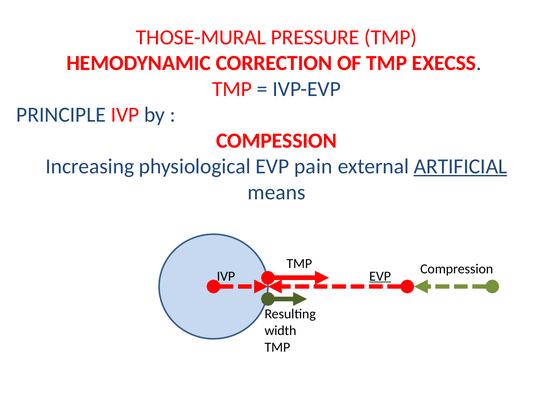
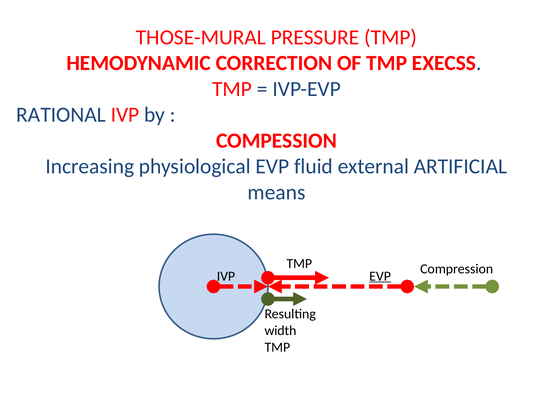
PRINCIPLE: PRINCIPLE -> RATIONAL (61, 115)
pain: pain -> fluid (313, 166)
ARTIFICIAL underline: present -> none (460, 166)
